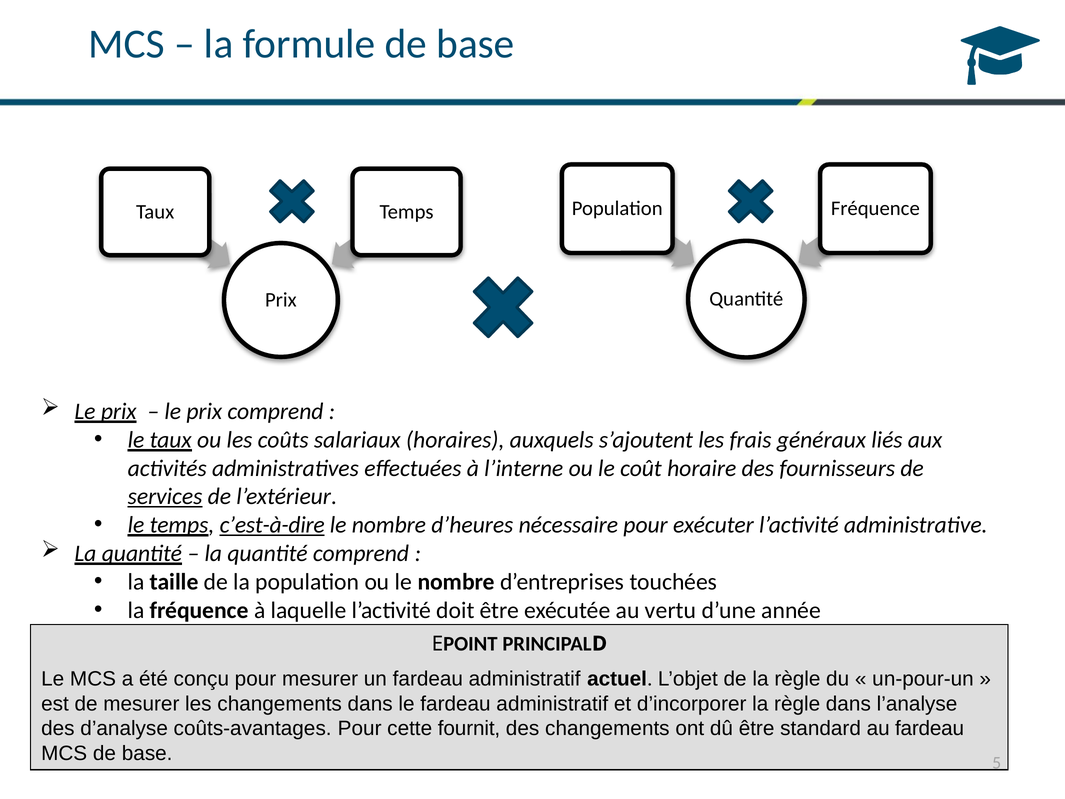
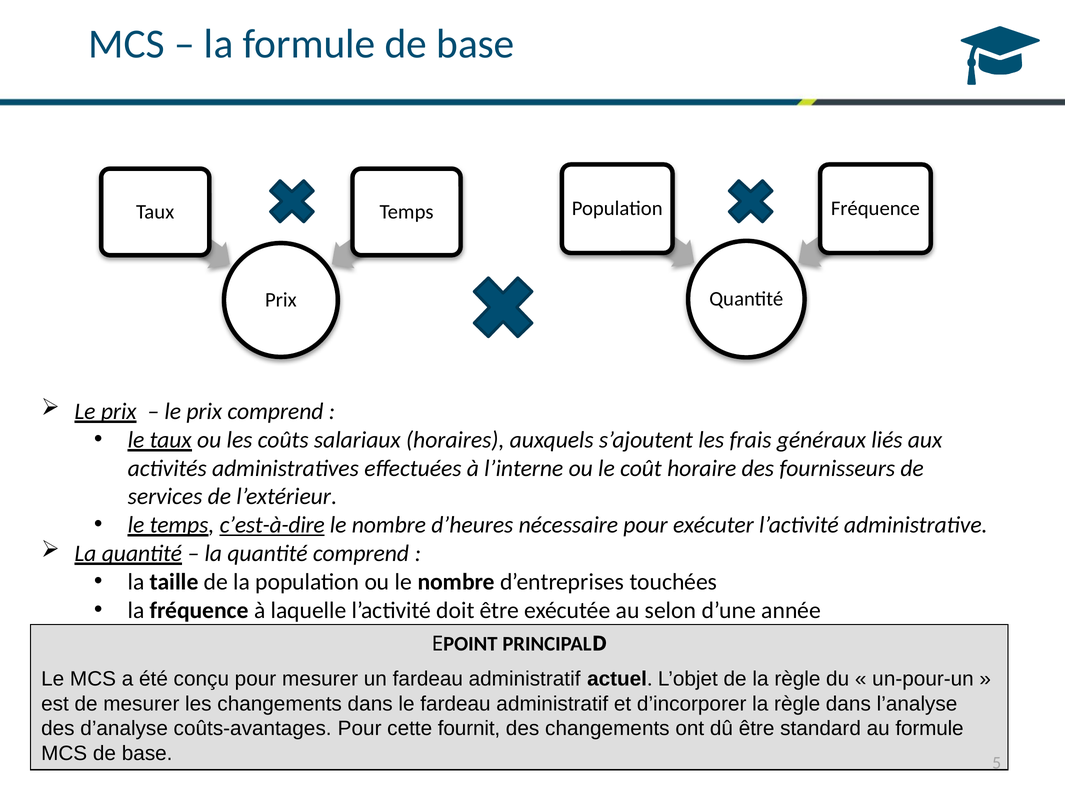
services underline: present -> none (165, 496)
vertu: vertu -> selon (671, 610)
au fardeau: fardeau -> formule (930, 728)
